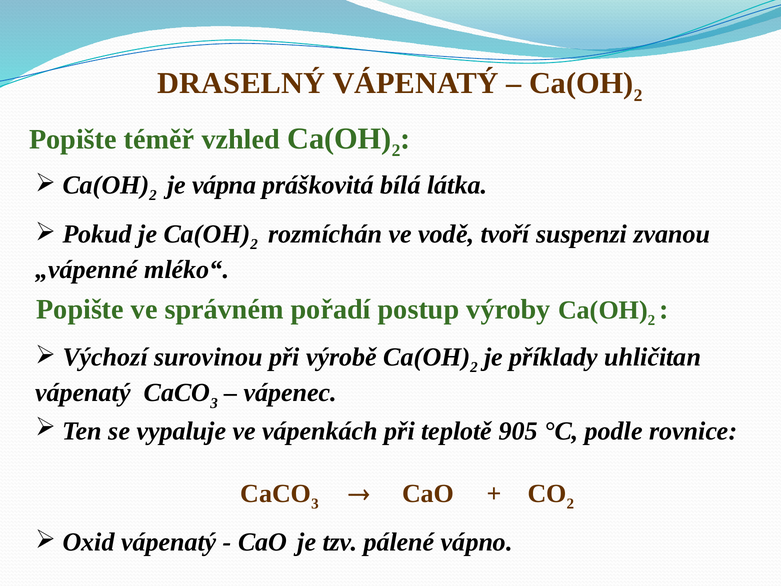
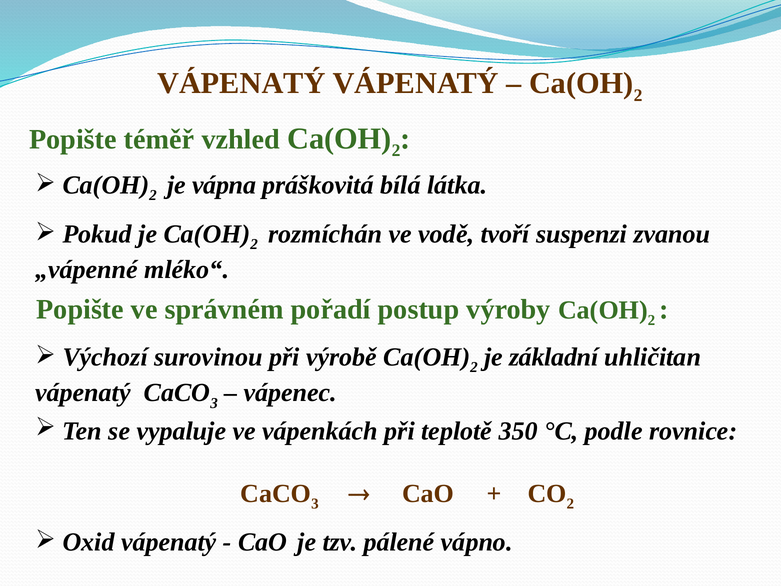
DRASELNÝ: DRASELNÝ -> VÁPENATÝ (241, 83)
příklady: příklady -> základní (554, 357)
905: 905 -> 350 (518, 431)
